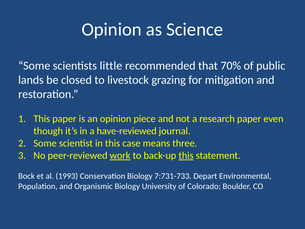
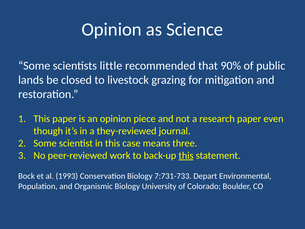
70%: 70% -> 90% (231, 66)
have-reviewed: have-reviewed -> they-reviewed (127, 131)
work underline: present -> none (120, 155)
